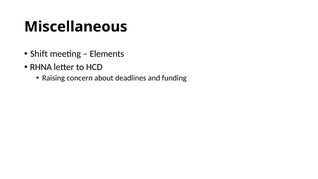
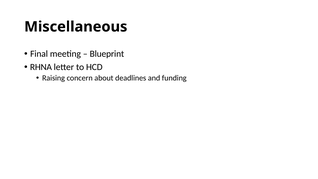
Shift: Shift -> Final (39, 54)
Elements: Elements -> Blueprint (107, 54)
